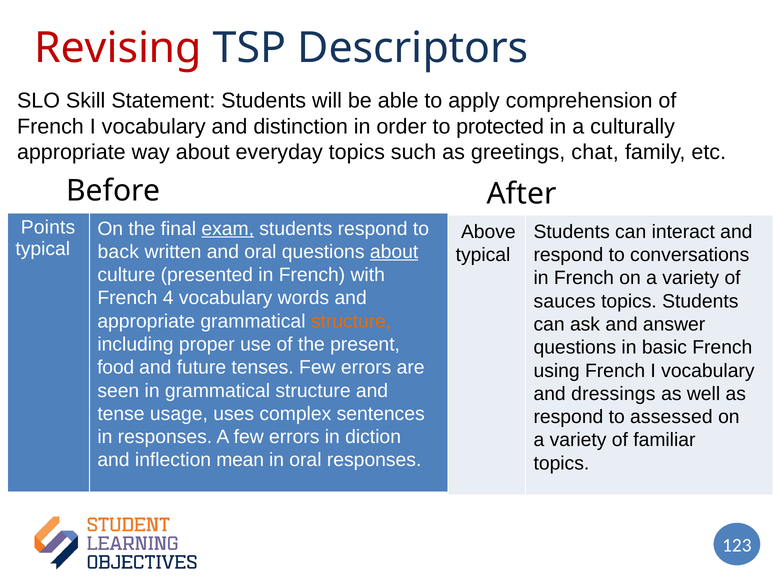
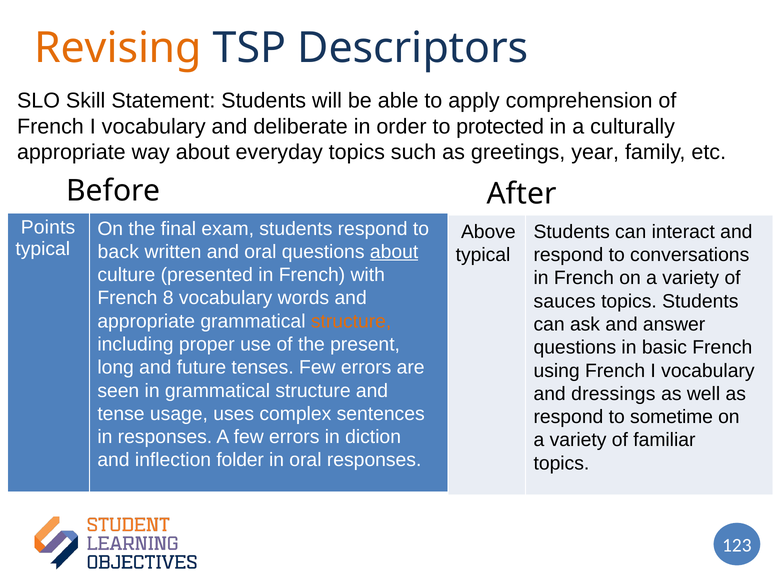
Revising colour: red -> orange (118, 48)
distinction: distinction -> deliberate (301, 126)
chat: chat -> year (595, 152)
exam underline: present -> none (228, 229)
4: 4 -> 8 (168, 298)
food: food -> long (116, 367)
assessed: assessed -> sometime (672, 417)
mean: mean -> folder (240, 460)
